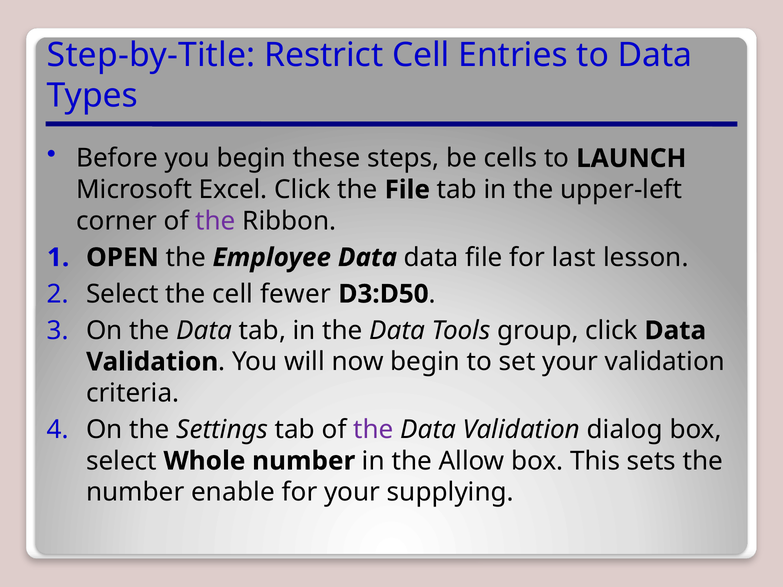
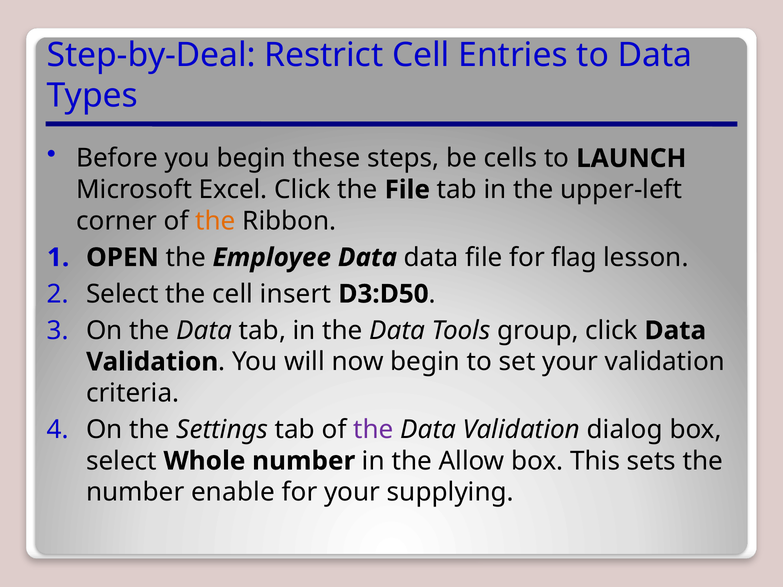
Step-by-Title: Step-by-Title -> Step-by-Deal (151, 55)
the colour: purple -> orange (215, 221)
last: last -> flag (574, 258)
fewer: fewer -> insert (296, 294)
